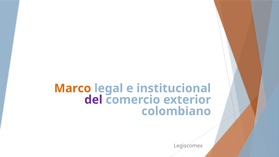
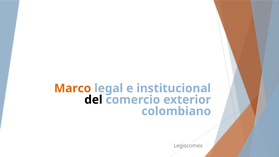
del colour: purple -> black (93, 100)
